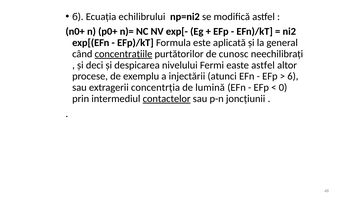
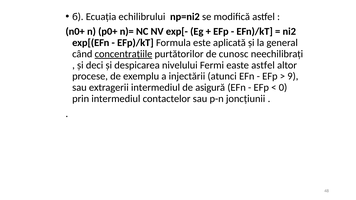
6: 6 -> 9 (293, 76)
extragerii concentrția: concentrția -> intermediul (156, 88)
lumină: lumină -> asigură (210, 88)
contactelor underline: present -> none (167, 99)
